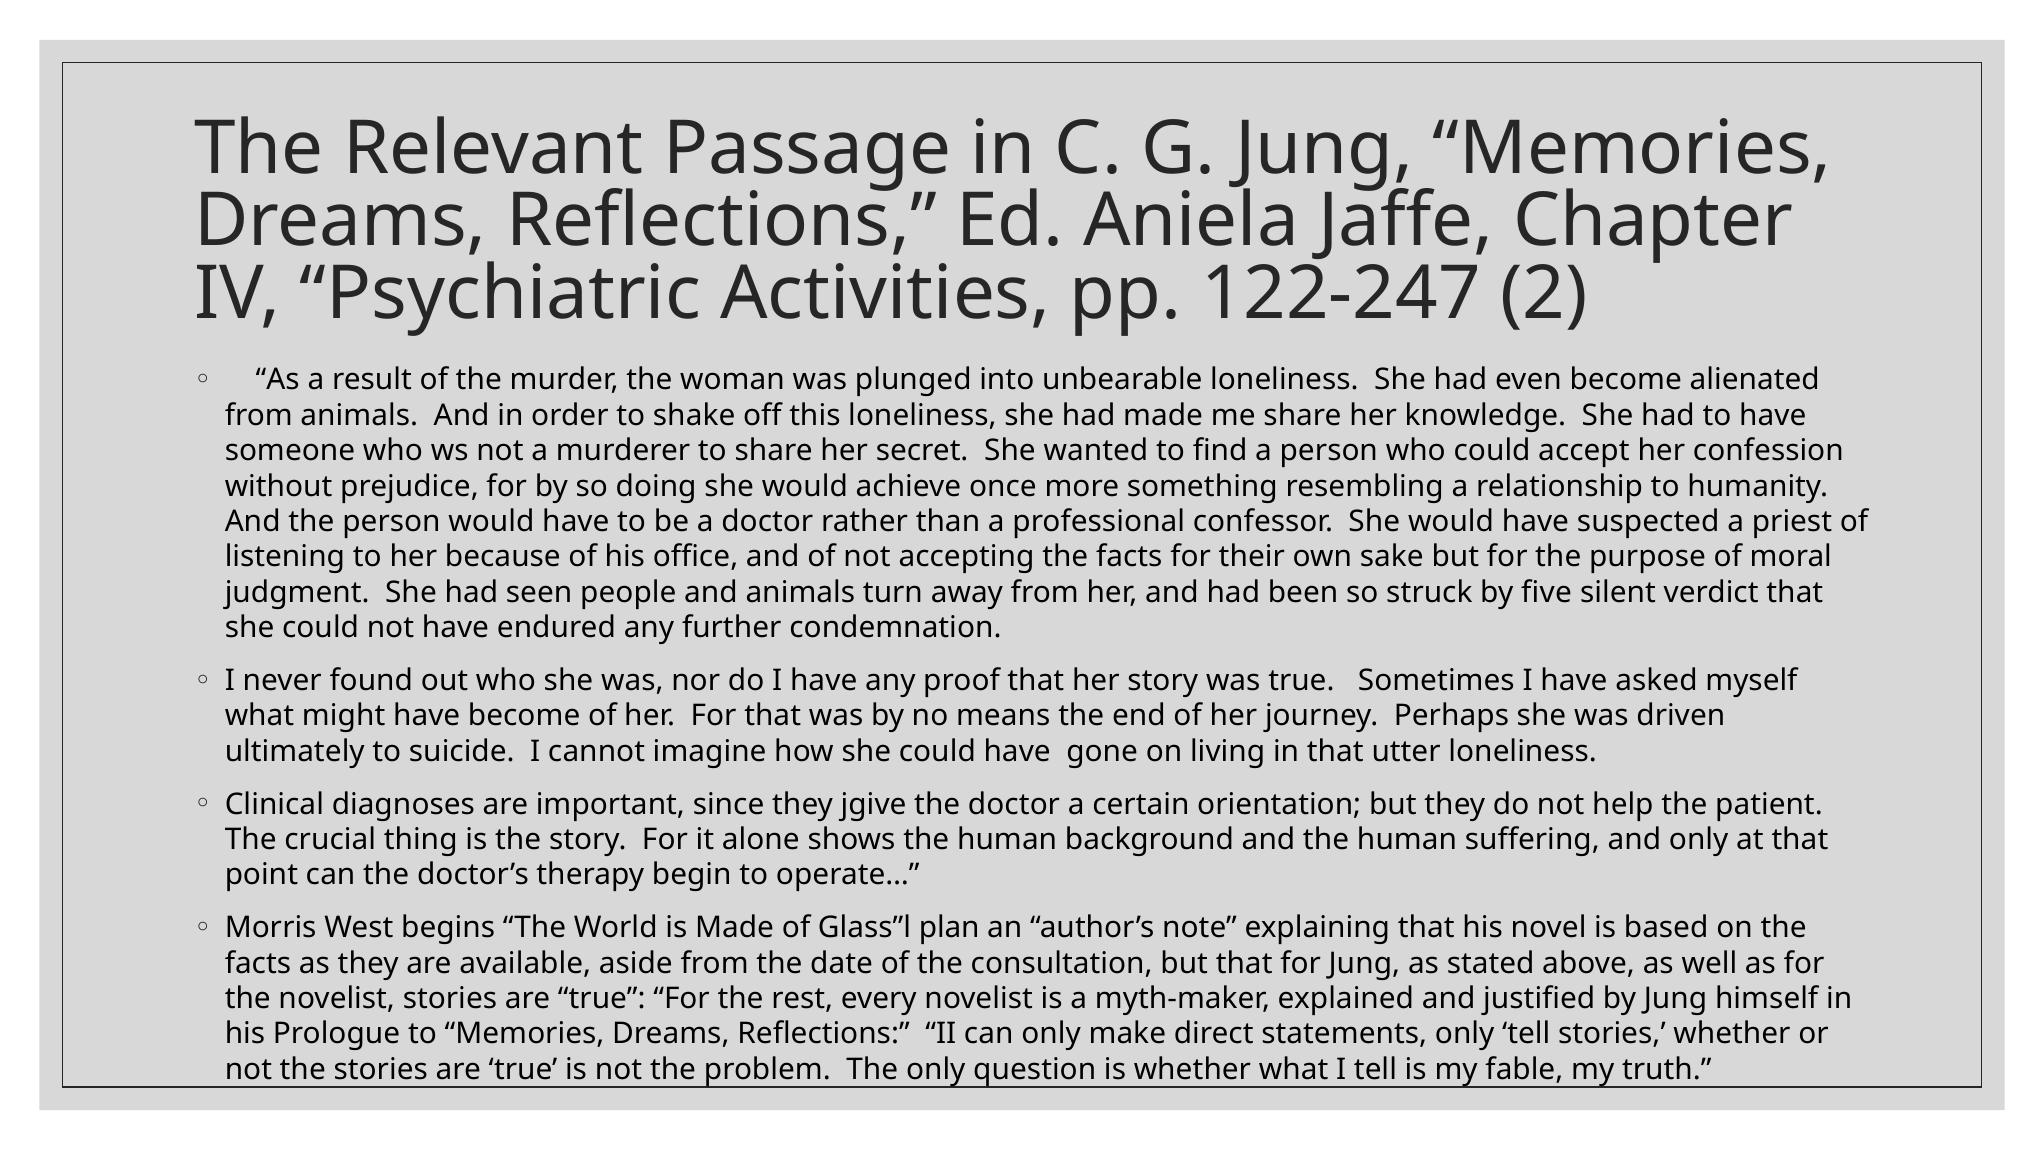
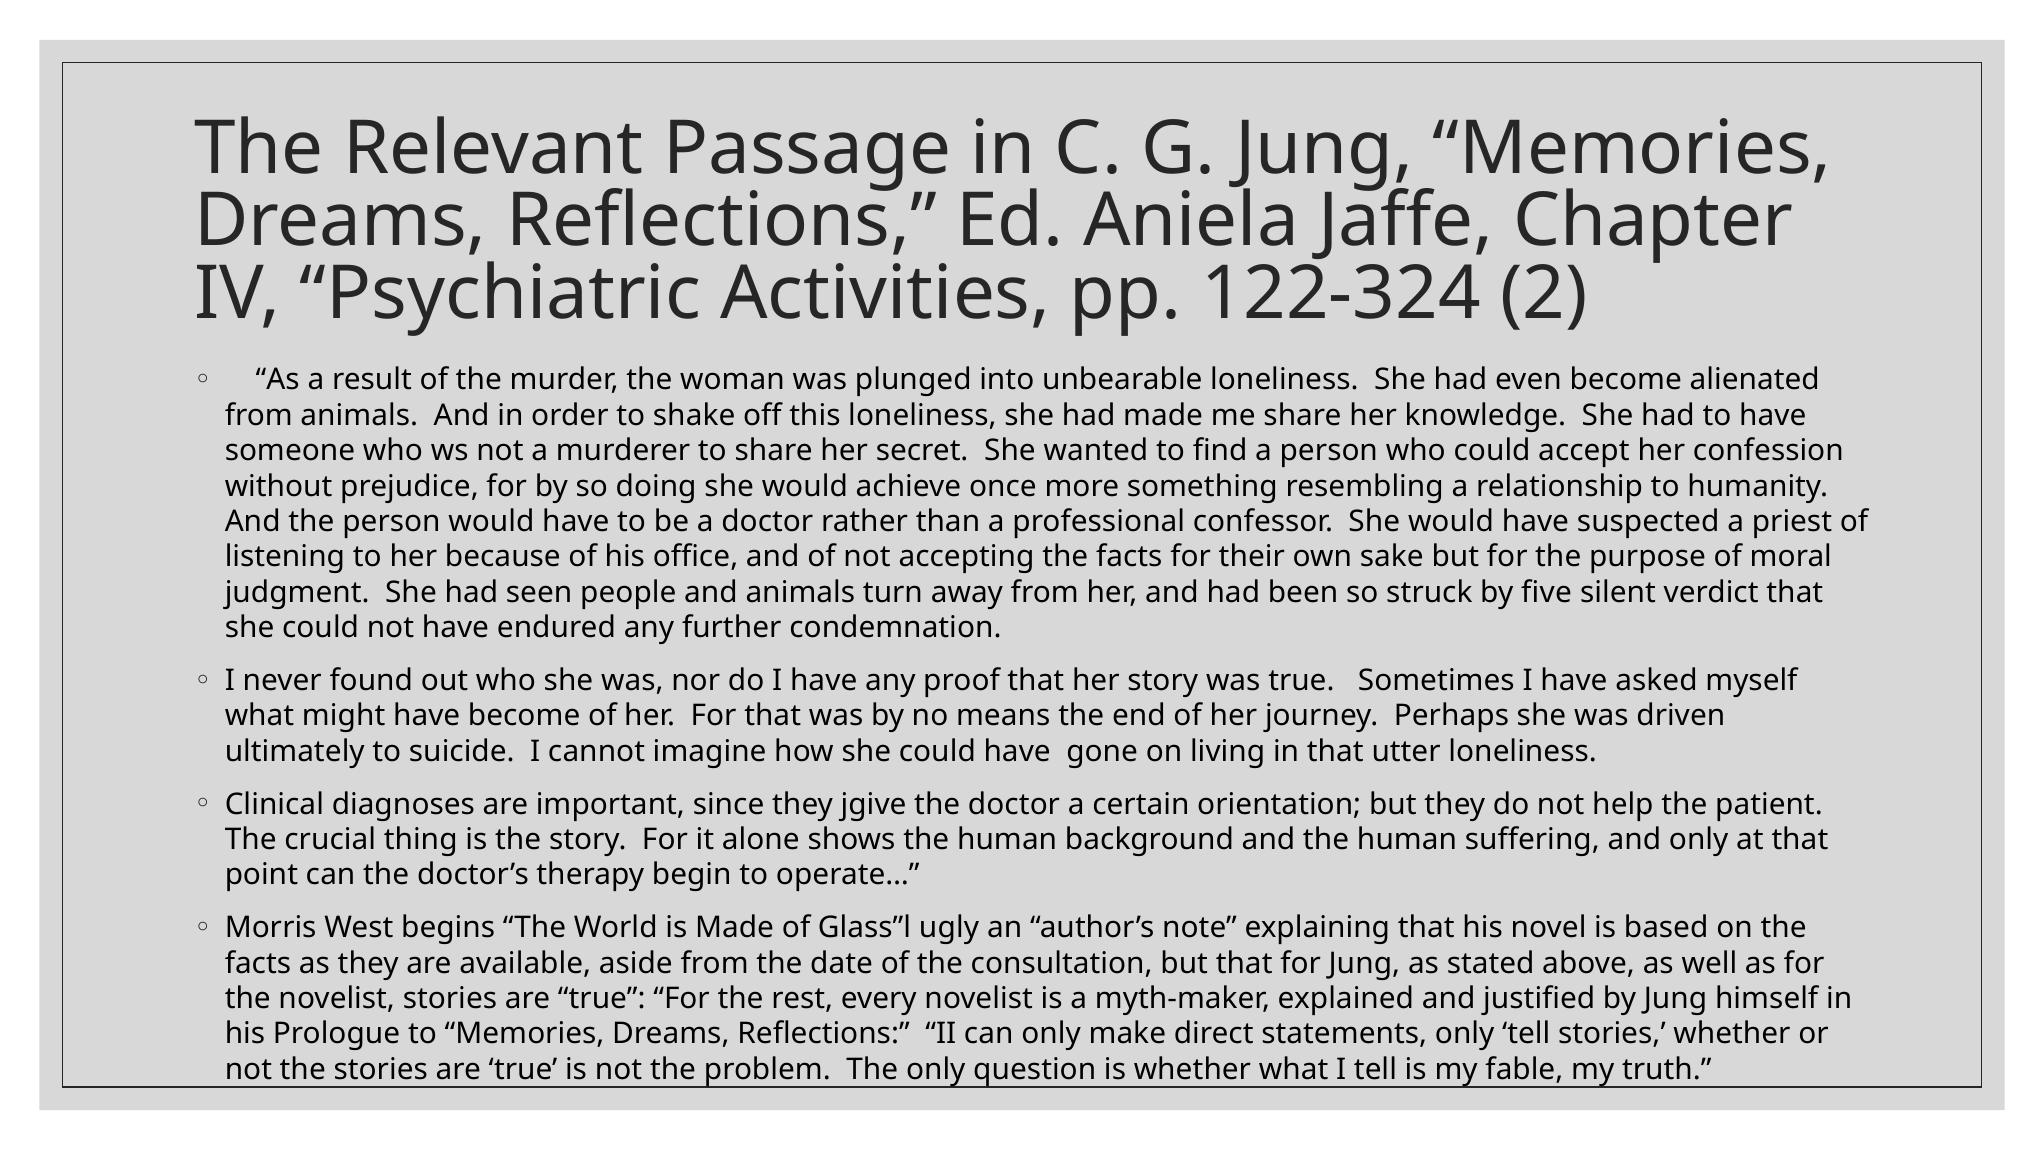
122-247: 122-247 -> 122-324 (1341, 294)
plan: plan -> ugly (949, 928)
